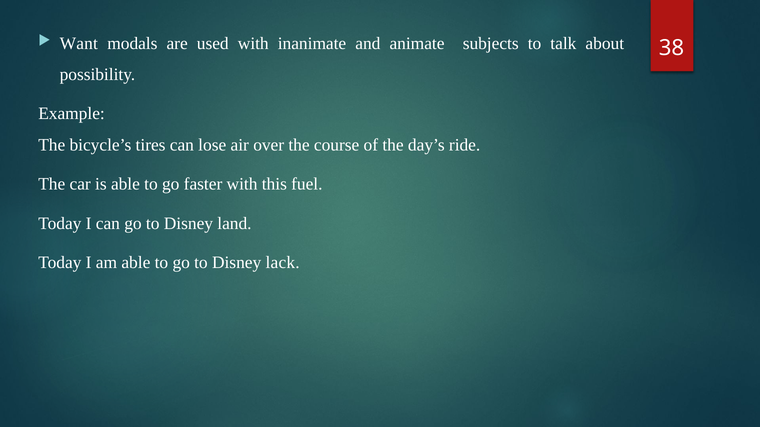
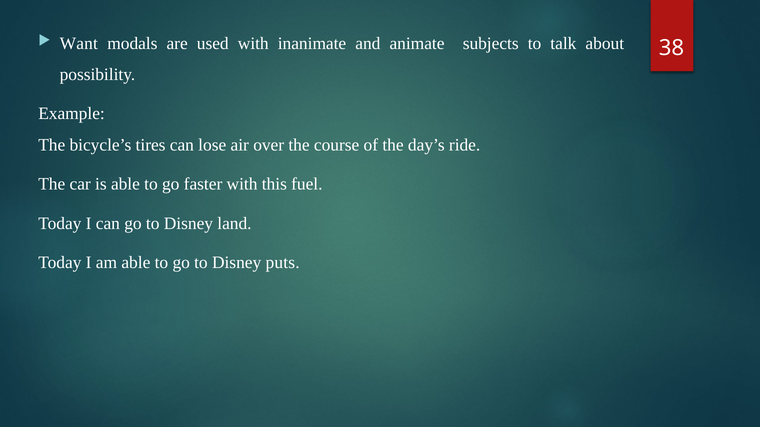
lack: lack -> puts (283, 263)
